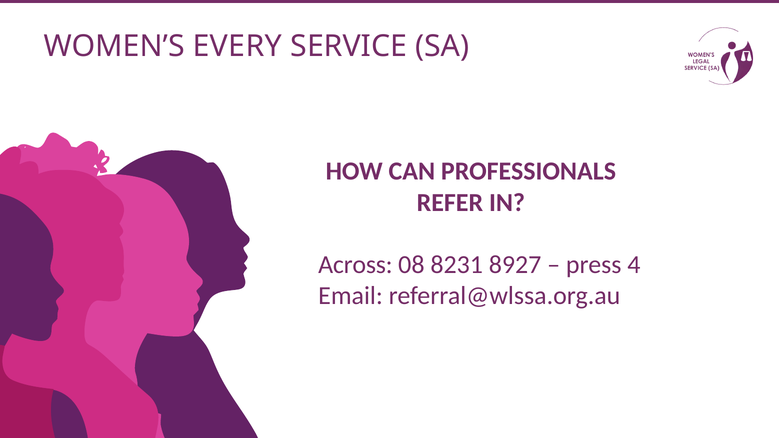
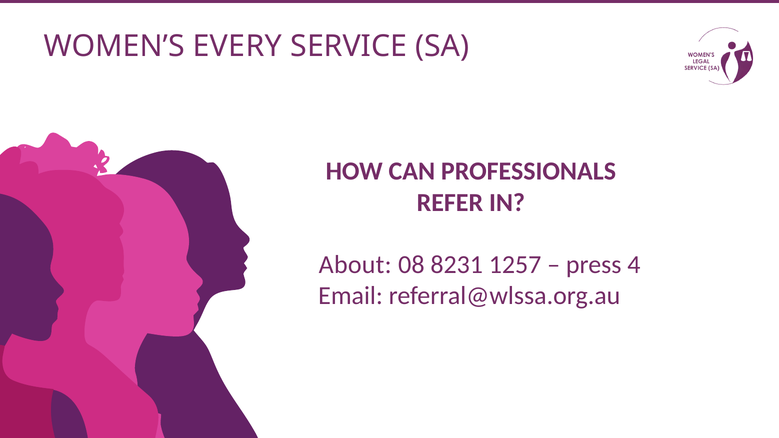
Across: Across -> About (355, 265)
8927: 8927 -> 1257 (515, 265)
